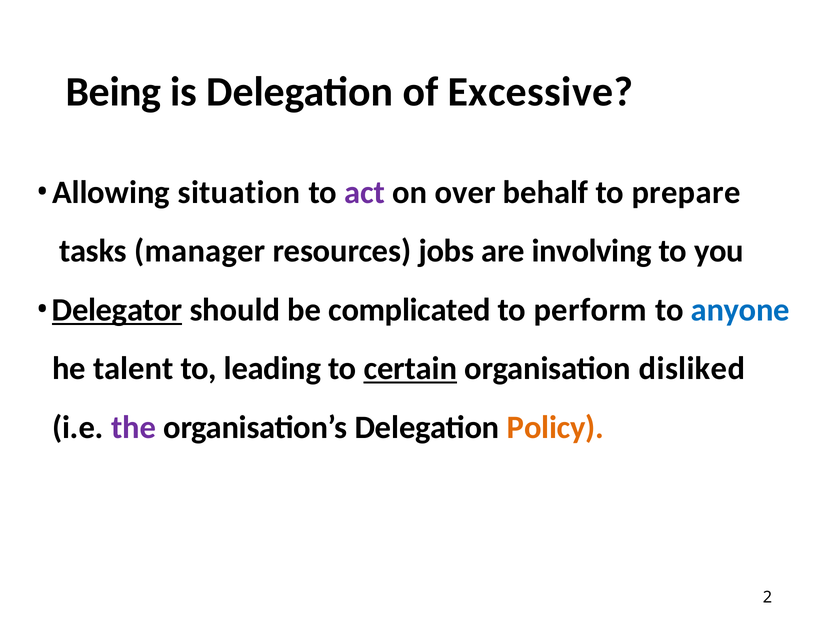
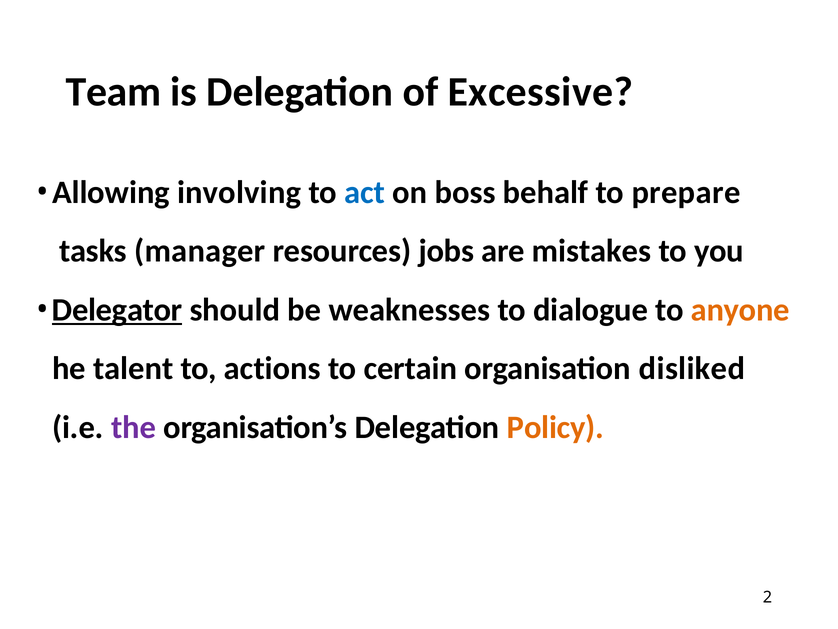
Being: Being -> Team (114, 92)
situation: situation -> involving (239, 192)
act colour: purple -> blue (365, 192)
over: over -> boss (465, 192)
involving: involving -> mistakes (592, 251)
complicated: complicated -> weaknesses (409, 310)
perform: perform -> dialogue (591, 310)
anyone colour: blue -> orange (740, 310)
leading: leading -> actions (272, 368)
certain underline: present -> none (410, 368)
